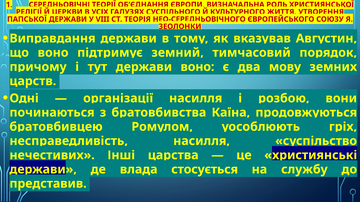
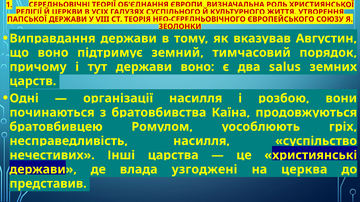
мову: мову -> salus (285, 67)
стосується: стосується -> узгоджені (205, 170)
службу: службу -> церква (304, 170)
